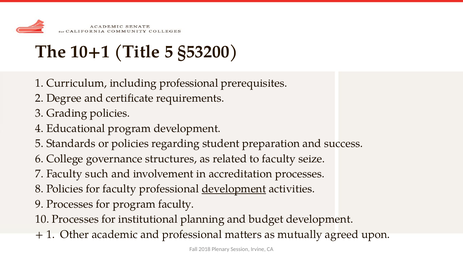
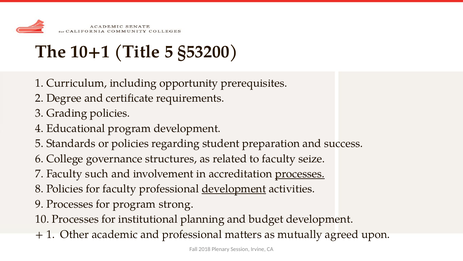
including professional: professional -> opportunity (189, 83)
processes underline: none -> present (300, 173)
program faculty: faculty -> strong (176, 204)
